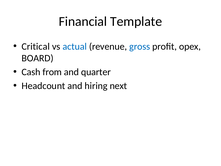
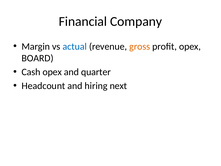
Template: Template -> Company (136, 21)
Critical: Critical -> Margin (36, 46)
gross colour: blue -> orange (140, 46)
Cash from: from -> opex (52, 72)
